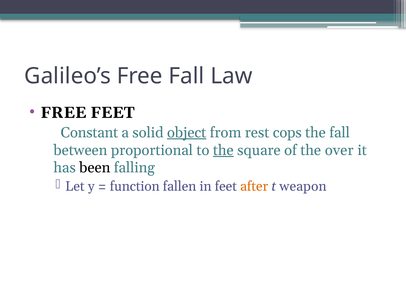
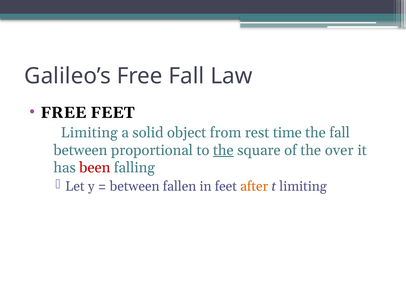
Constant: Constant -> Limiting (89, 132)
object underline: present -> none (187, 132)
cops: cops -> time (287, 132)
been colour: black -> red (95, 168)
function: function -> between (135, 186)
t weapon: weapon -> limiting (303, 186)
